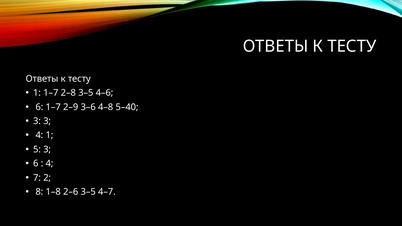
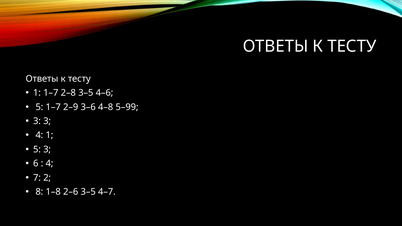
6: 6 -> 5 (39, 107)
5–40: 5–40 -> 5–99 (127, 107)
